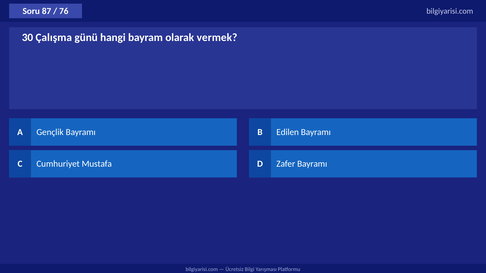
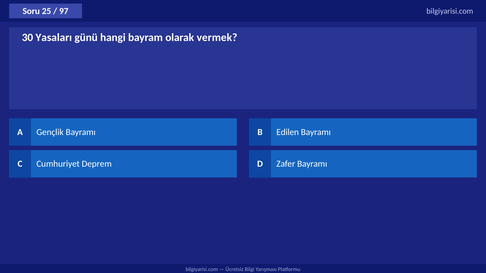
87: 87 -> 25 (47, 11)
76: 76 -> 97 (64, 11)
Çalışma: Çalışma -> Yasaları (54, 37)
Mustafa: Mustafa -> Deprem (97, 164)
